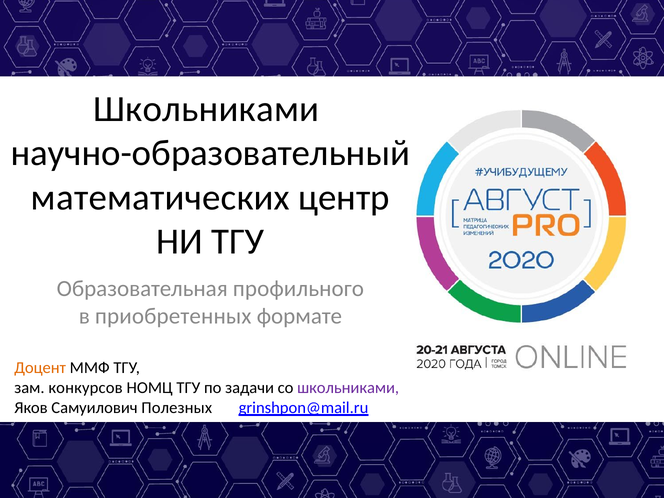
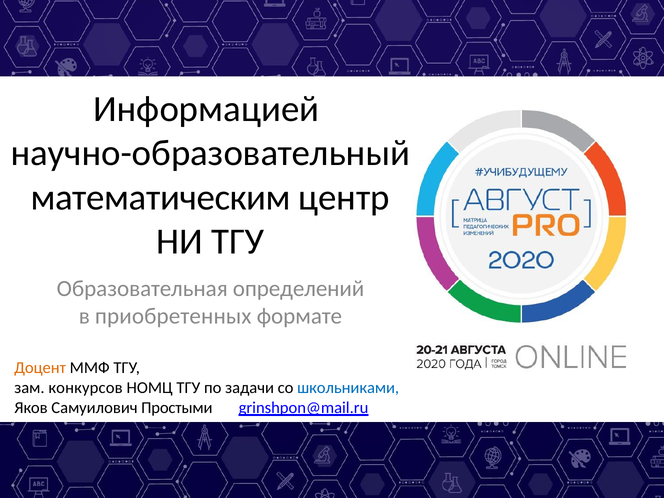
Школьниками: Школьниками -> Информацией (206, 109)
математических: математических -> математическим (161, 197)
профильного: профильного -> определений (299, 289)
школьниками colour: purple -> blue (348, 388)
Полезных: Полезных -> Простыми (177, 408)
